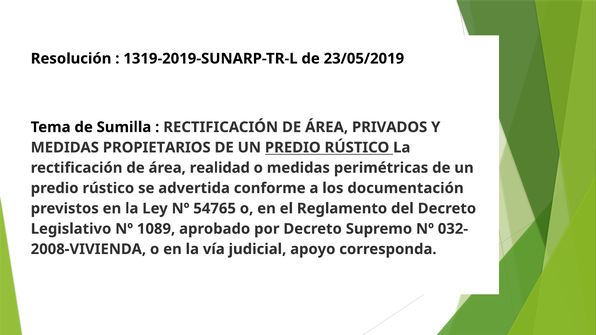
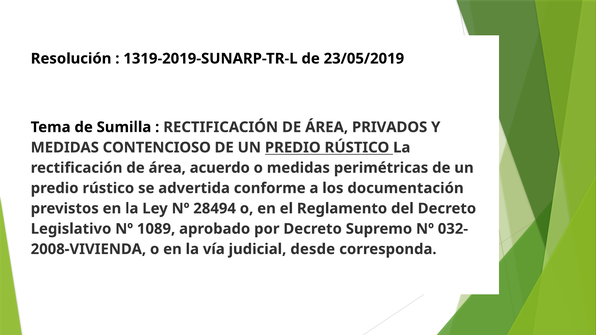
PROPIETARIOS: PROPIETARIOS -> CONTENCIOSO (157, 148)
realidad: realidad -> acuerdo (220, 168)
54765: 54765 -> 28494 (215, 209)
apoyo: apoyo -> desde (313, 249)
